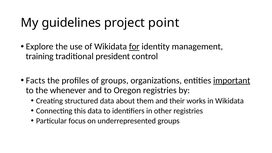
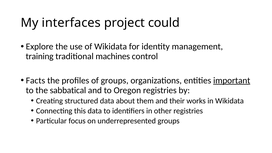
guidelines: guidelines -> interfaces (71, 23)
point: point -> could (164, 23)
for underline: present -> none (134, 47)
president: president -> machines (113, 56)
whenever: whenever -> sabbatical (68, 90)
